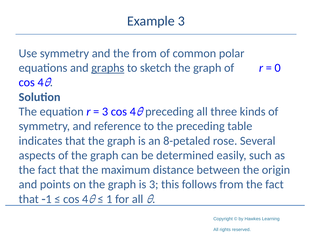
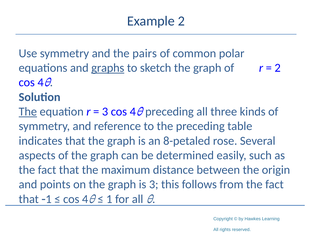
Example 3: 3 -> 2 (181, 21)
the from: from -> pairs (145, 53)
0: 0 -> 2 (278, 68)
The underline: none -> present (28, 112)
